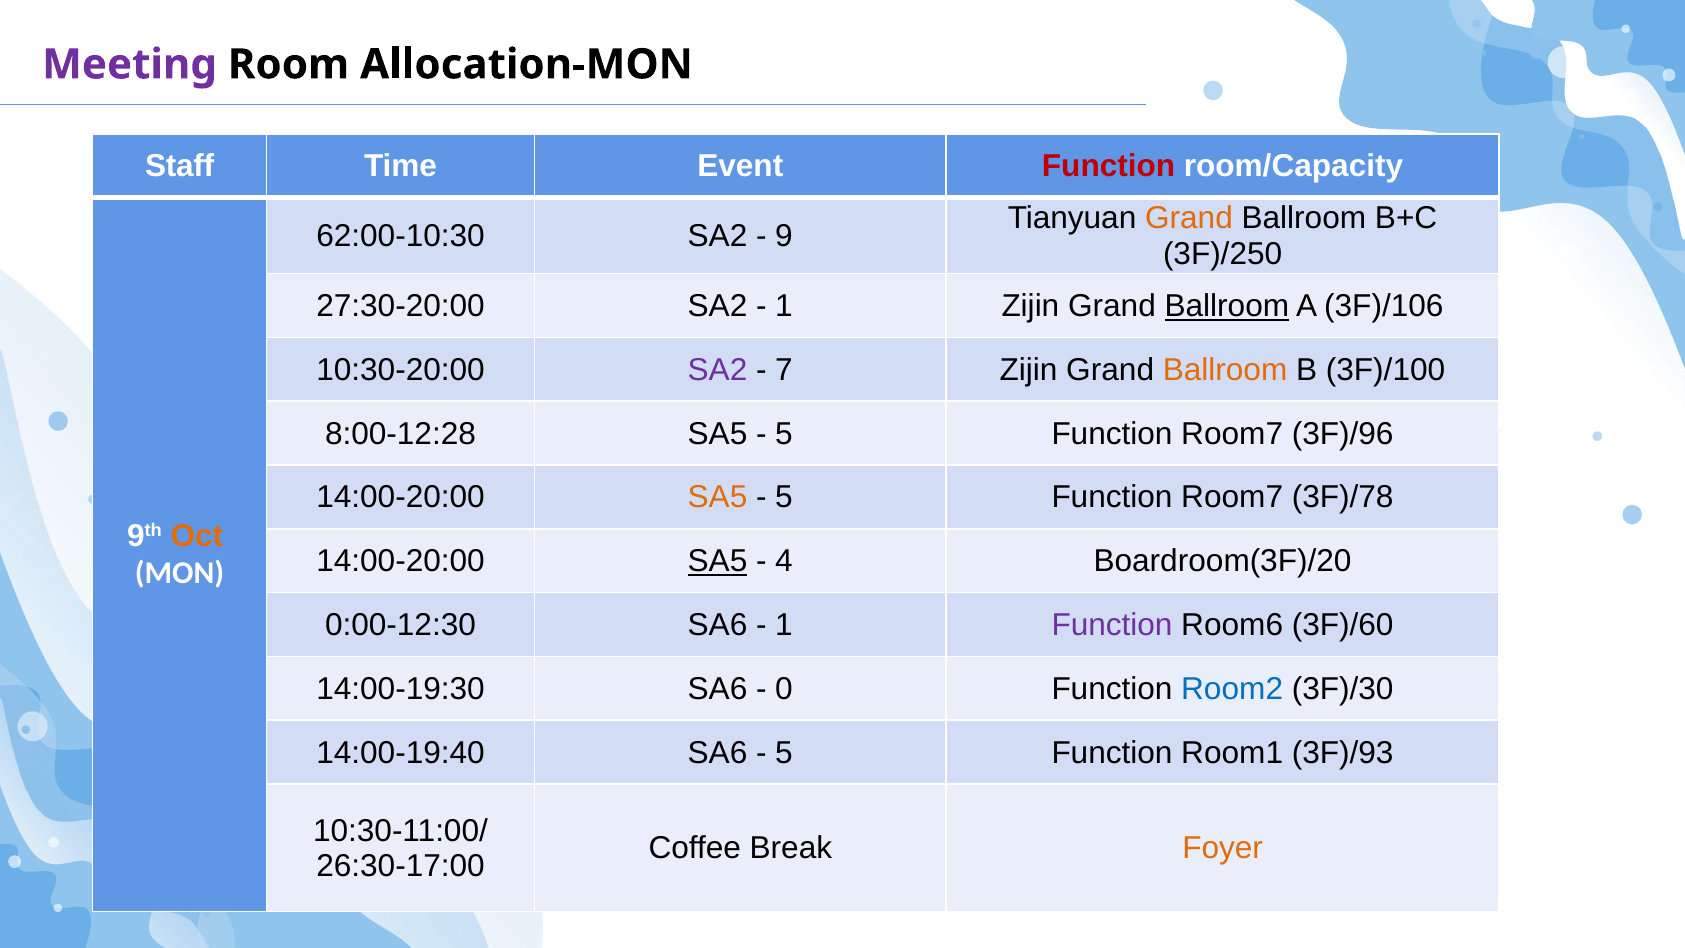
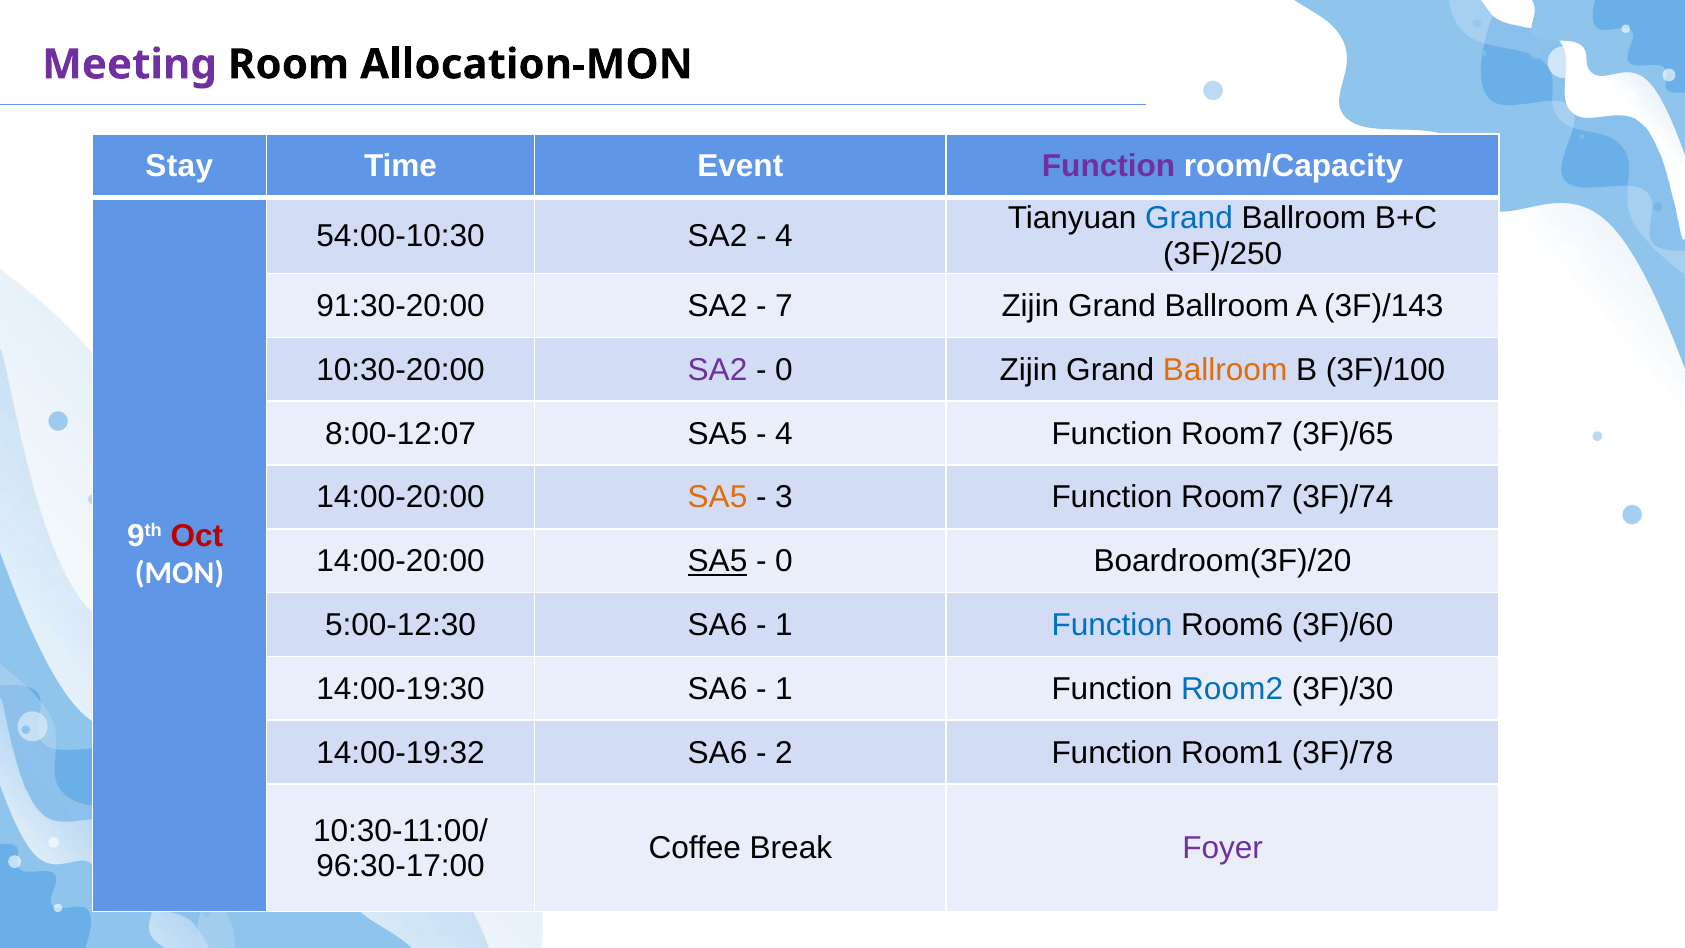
Staff: Staff -> Stay (179, 166)
Function colour: red -> purple (1109, 166)
Grand colour: orange -> blue (1189, 218)
62:00-10:30: 62:00-10:30 -> 54:00-10:30 (401, 236)
9: 9 -> 4 (784, 236)
27:30-20:00: 27:30-20:00 -> 91:30-20:00 (401, 306)
1: 1 -> 7 (784, 306)
Ballroom underline: present -> none (1227, 306)
3F)/106: 3F)/106 -> 3F)/143 (1384, 306)
7: 7 -> 0 (784, 370)
8:00-12:28: 8:00-12:28 -> 8:00-12:07 (400, 434)
5: 5 -> 4 (784, 434)
3F)/96: 3F)/96 -> 3F)/65 (1343, 434)
5: 5 -> 3 (784, 497)
3F)/78: 3F)/78 -> 3F)/74 (1343, 497)
Oct colour: orange -> red (197, 536)
4: 4 -> 0 (784, 561)
0:00-12:30: 0:00-12:30 -> 5:00-12:30 (400, 625)
Function colour: purple -> blue (1112, 625)
0: 0 -> 1 (784, 689)
14:00-19:40: 14:00-19:40 -> 14:00-19:32 (401, 752)
5: 5 -> 2 (784, 752)
3F)/93: 3F)/93 -> 3F)/78 (1343, 752)
Foyer colour: orange -> purple (1223, 848)
26:30-17:00: 26:30-17:00 -> 96:30-17:00 (401, 866)
